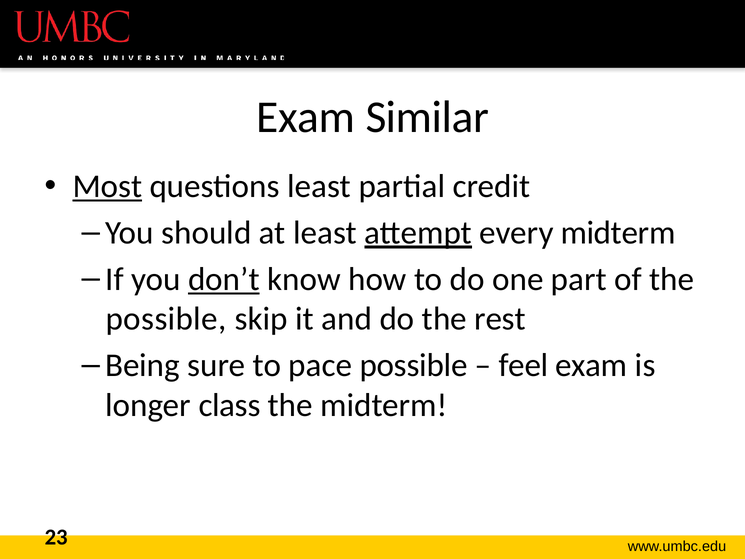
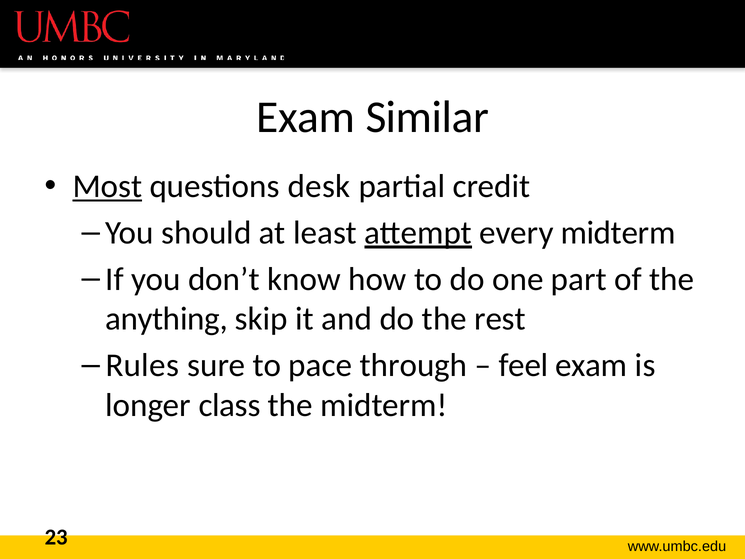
questions least: least -> desk (319, 186)
don’t underline: present -> none (224, 279)
possible: possible -> anything (166, 319)
Being: Being -> Rules (142, 365)
pace possible: possible -> through (413, 365)
